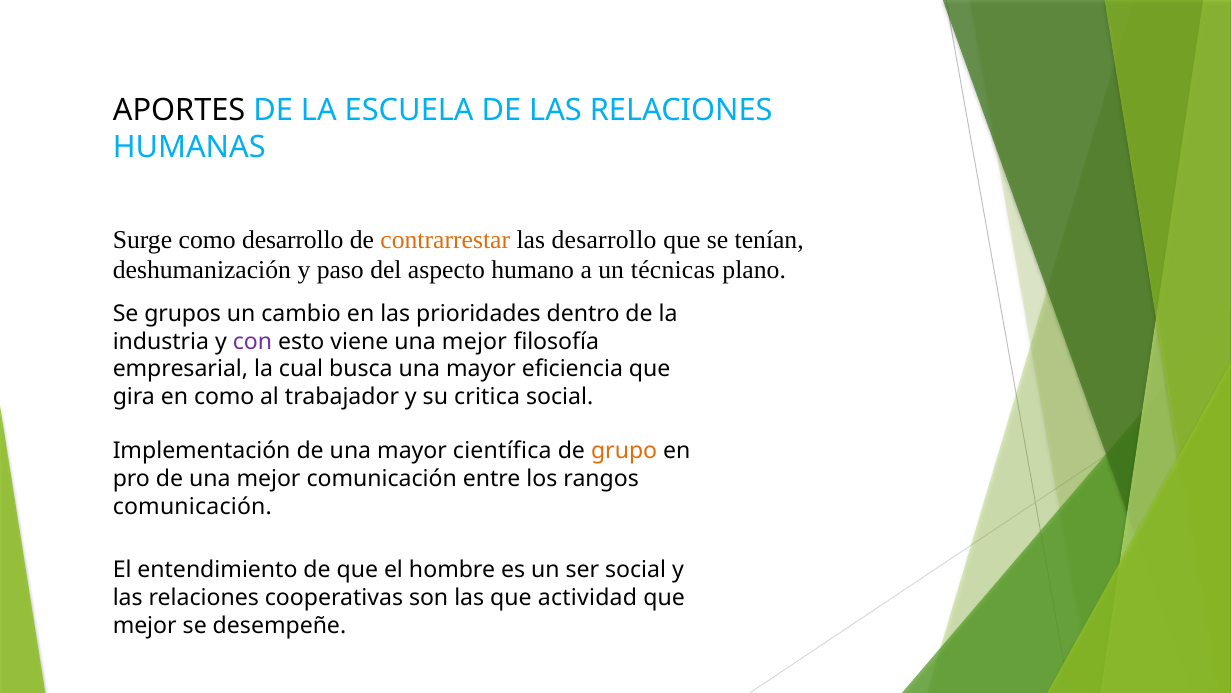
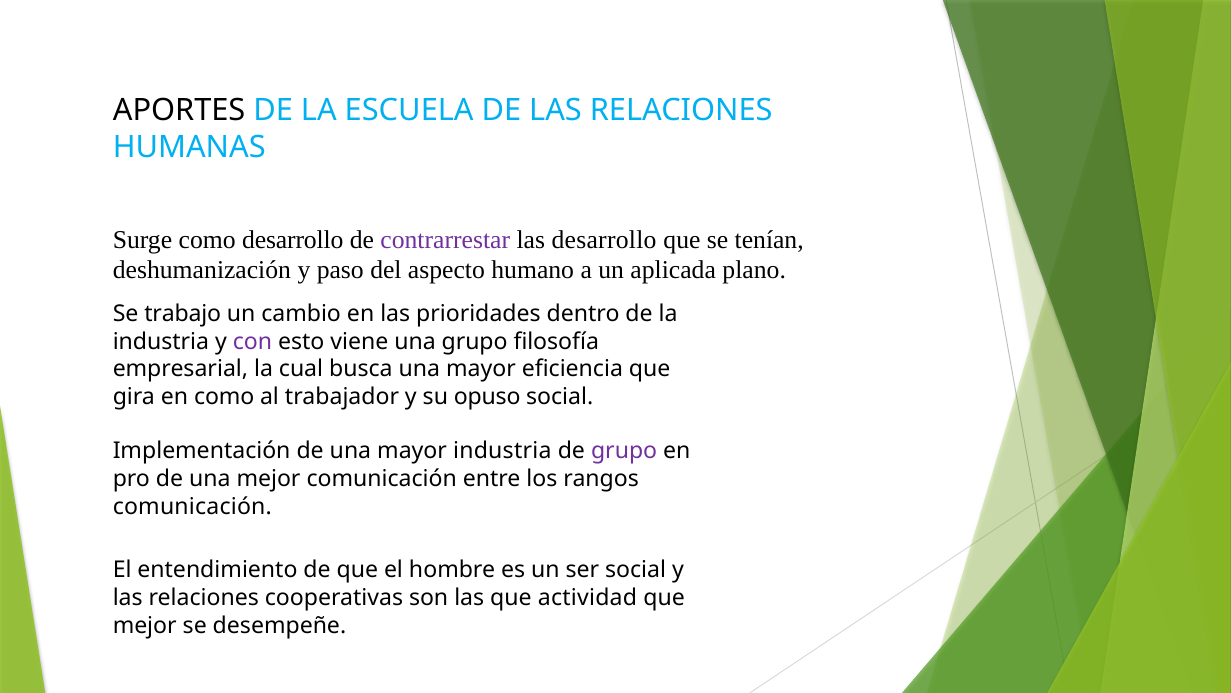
contrarrestar colour: orange -> purple (445, 239)
técnicas: técnicas -> aplicada (673, 270)
grupos: grupos -> trabajo (183, 314)
viene una mejor: mejor -> grupo (475, 341)
critica: critica -> opuso (487, 397)
mayor científica: científica -> industria (502, 451)
grupo colour: orange -> purple (624, 451)
